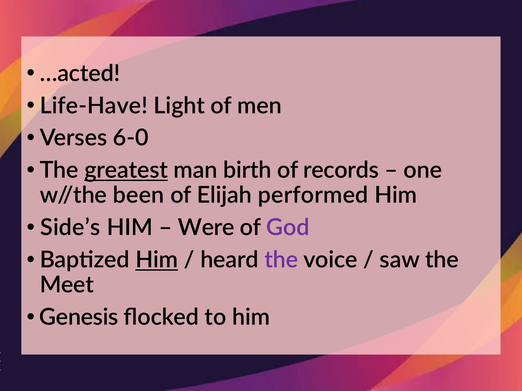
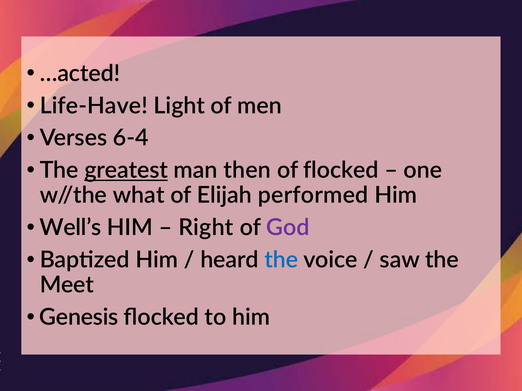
6-0: 6-0 -> 6-4 (131, 138)
birth: birth -> then (247, 171)
of records: records -> flocked (341, 171)
been: been -> what (139, 196)
Side’s: Side’s -> Well’s (70, 228)
Were: Were -> Right (206, 228)
Him underline: present -> none (157, 260)
the colour: purple -> blue (281, 260)
